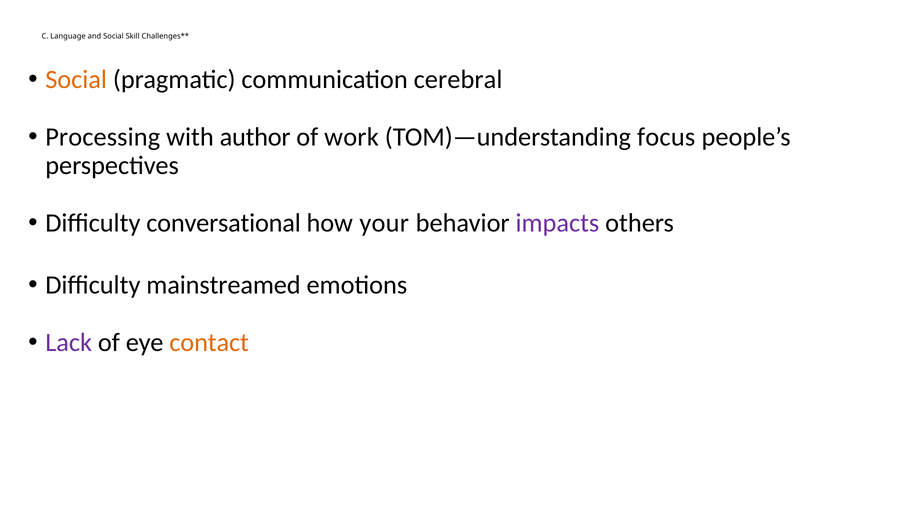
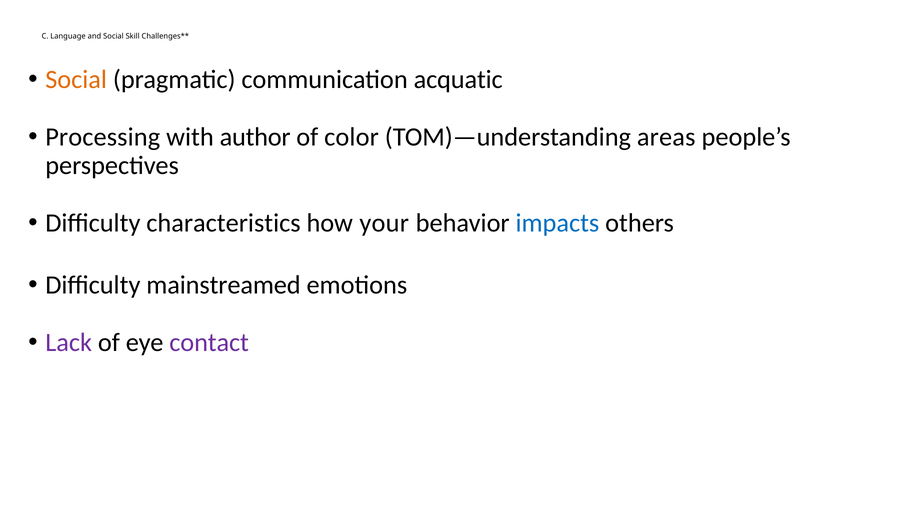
cerebral: cerebral -> acquatic (458, 80)
work: work -> color (352, 137)
focus: focus -> areas (666, 137)
conversational: conversational -> characteristics (223, 223)
impacts colour: purple -> blue (557, 223)
contact colour: orange -> purple (209, 342)
